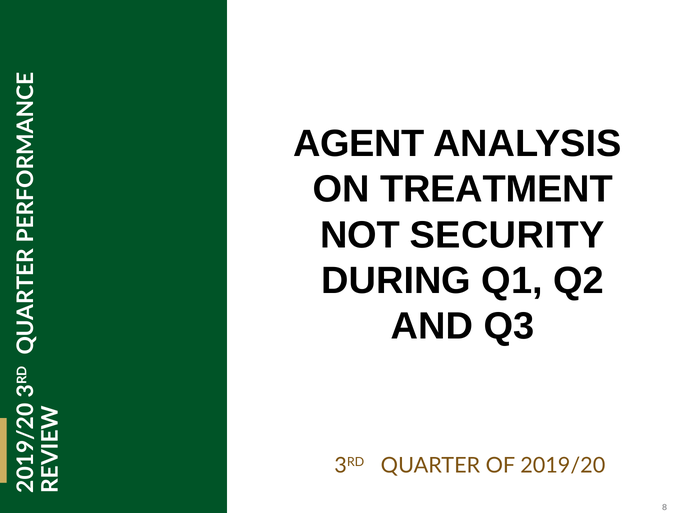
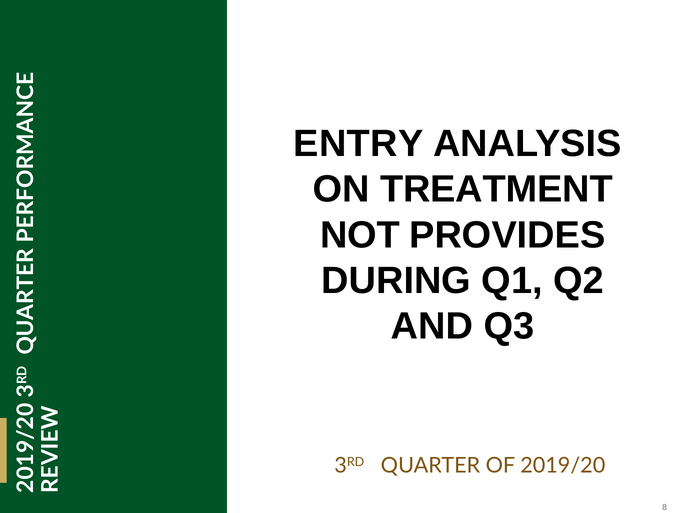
AGENT: AGENT -> ENTRY (358, 144)
SECURITY: SECURITY -> PROVIDES (507, 235)
